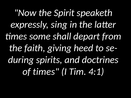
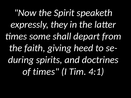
sing: sing -> they (59, 25)
